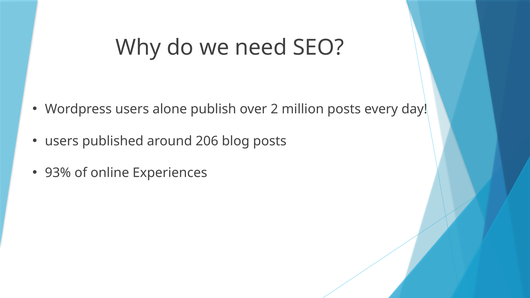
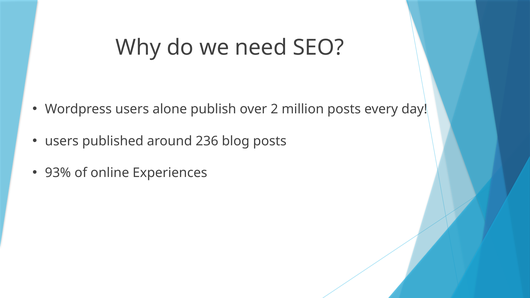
206: 206 -> 236 (207, 141)
